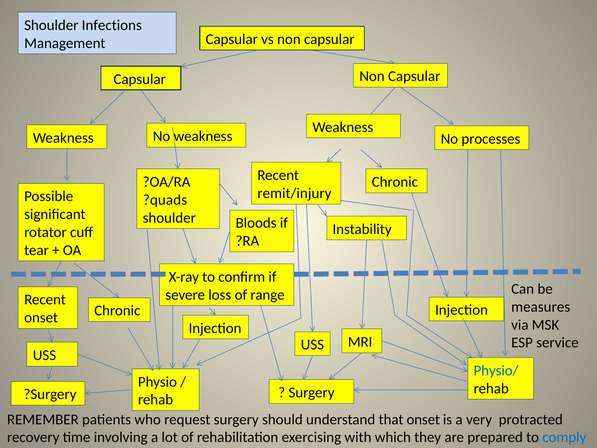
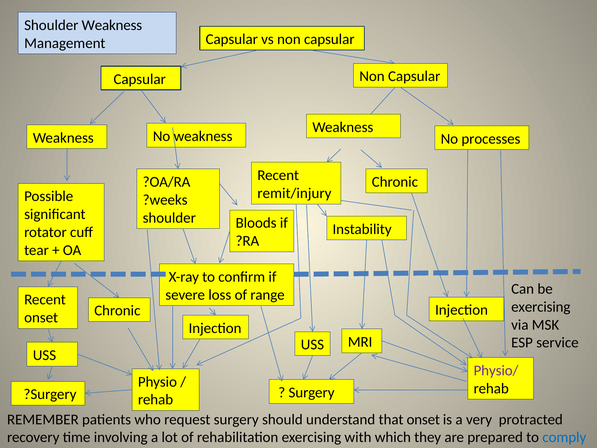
Shoulder Infections: Infections -> Weakness (112, 25)
?quads: ?quads -> ?weeks (165, 200)
measures: measures -> exercising (541, 307)
Physio/ colour: blue -> purple (496, 370)
